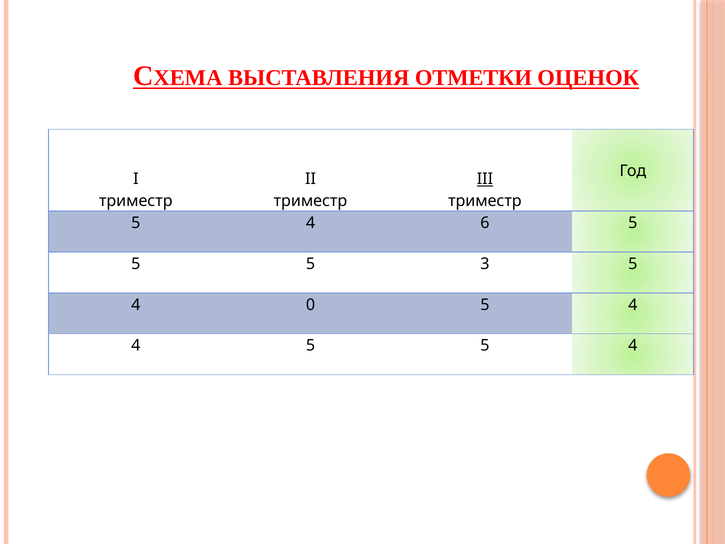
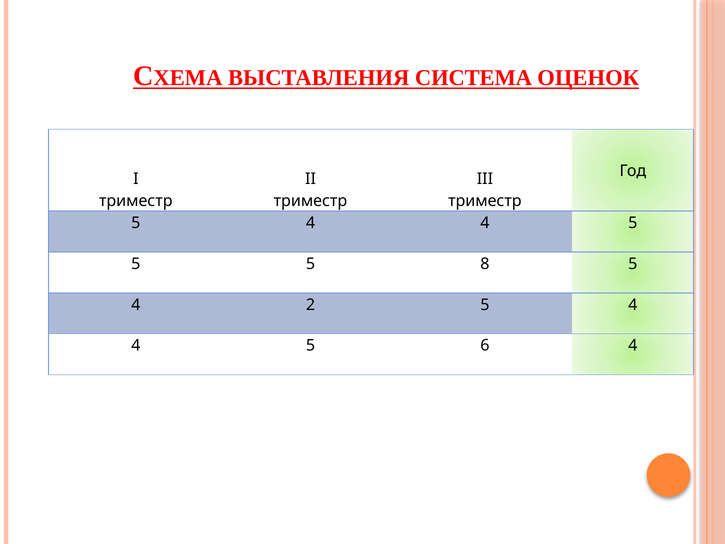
ОТМЕТКИ: ОТМЕТКИ -> СИСТЕМА (473, 78)
III underline: present -> none (485, 179)
6: 6 -> 4 (485, 223)
3: 3 -> 8 (485, 264)
0: 0 -> 2 (311, 305)
4 5 5: 5 -> 6 (485, 345)
